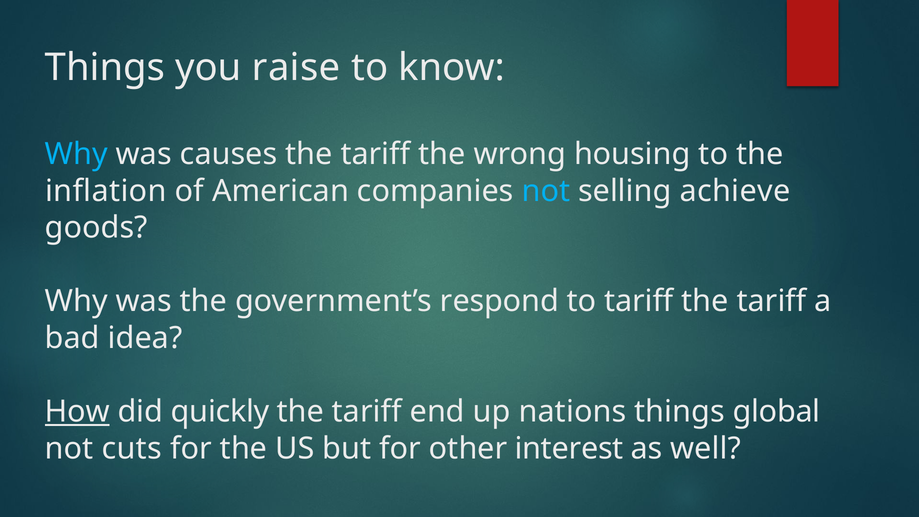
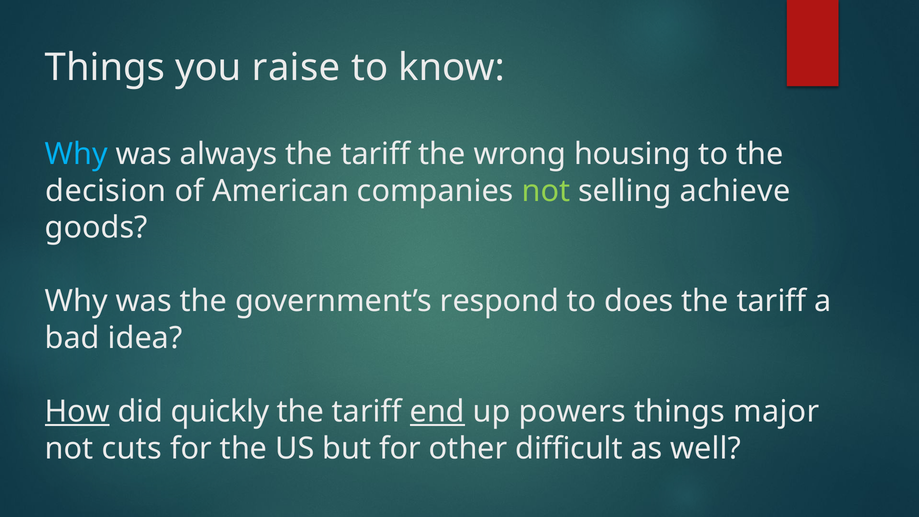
causes: causes -> always (229, 154)
inflation: inflation -> decision (106, 191)
not colour: light blue -> light green (546, 191)
to tariff: tariff -> does (639, 301)
end underline: none -> present (437, 412)
nations: nations -> powers (572, 412)
global: global -> major (776, 412)
interest: interest -> difficult (569, 448)
